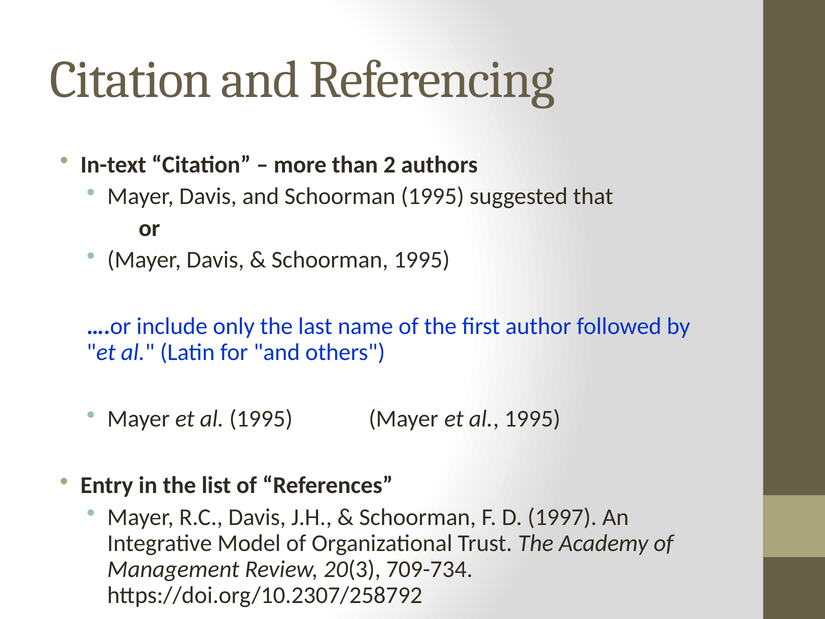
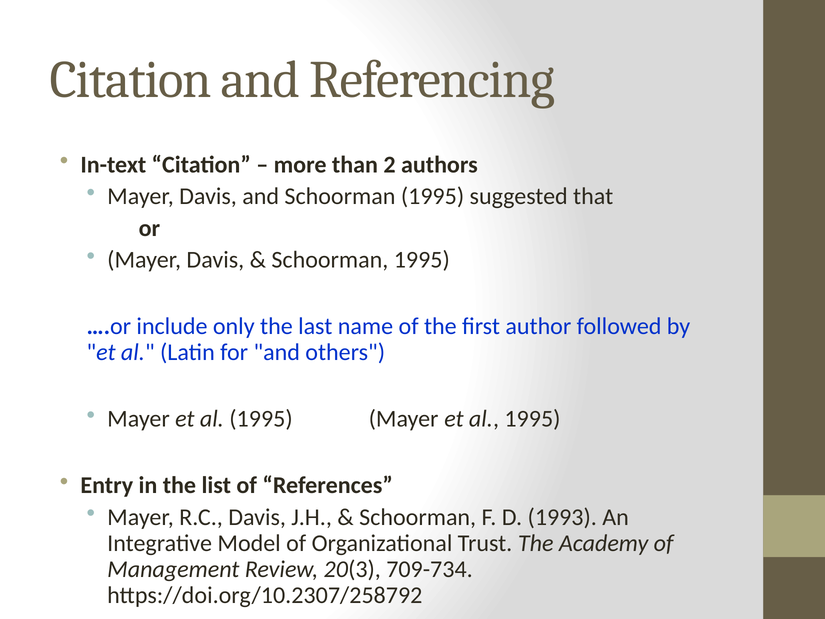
1997: 1997 -> 1993 (562, 517)
